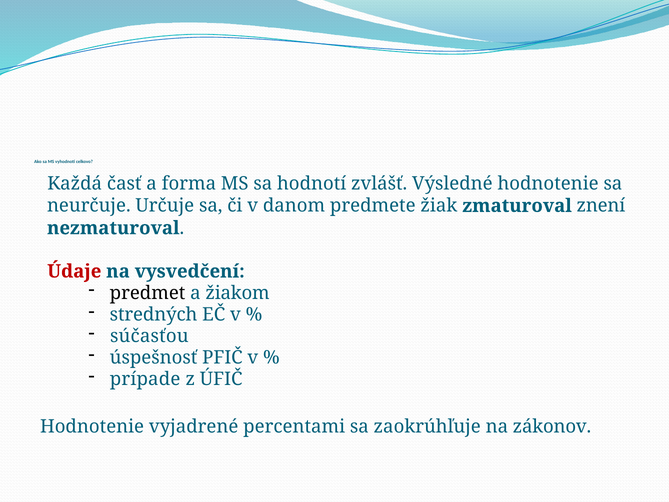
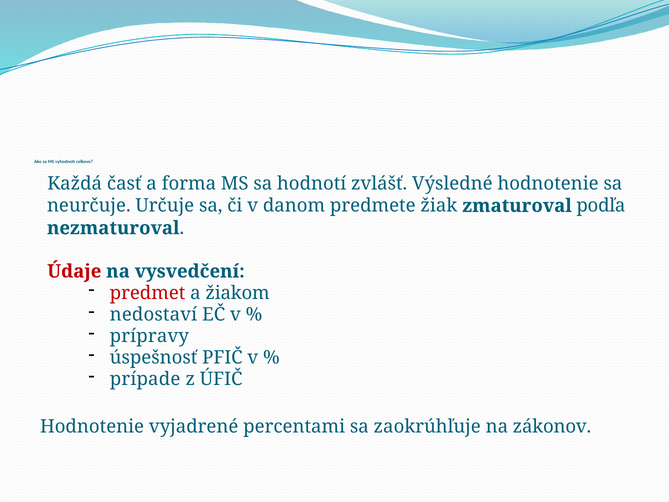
znení: znení -> podľa (601, 206)
predmet colour: black -> red (148, 293)
stredných: stredných -> nedostaví (153, 314)
súčasťou: súčasťou -> prípravy (149, 336)
